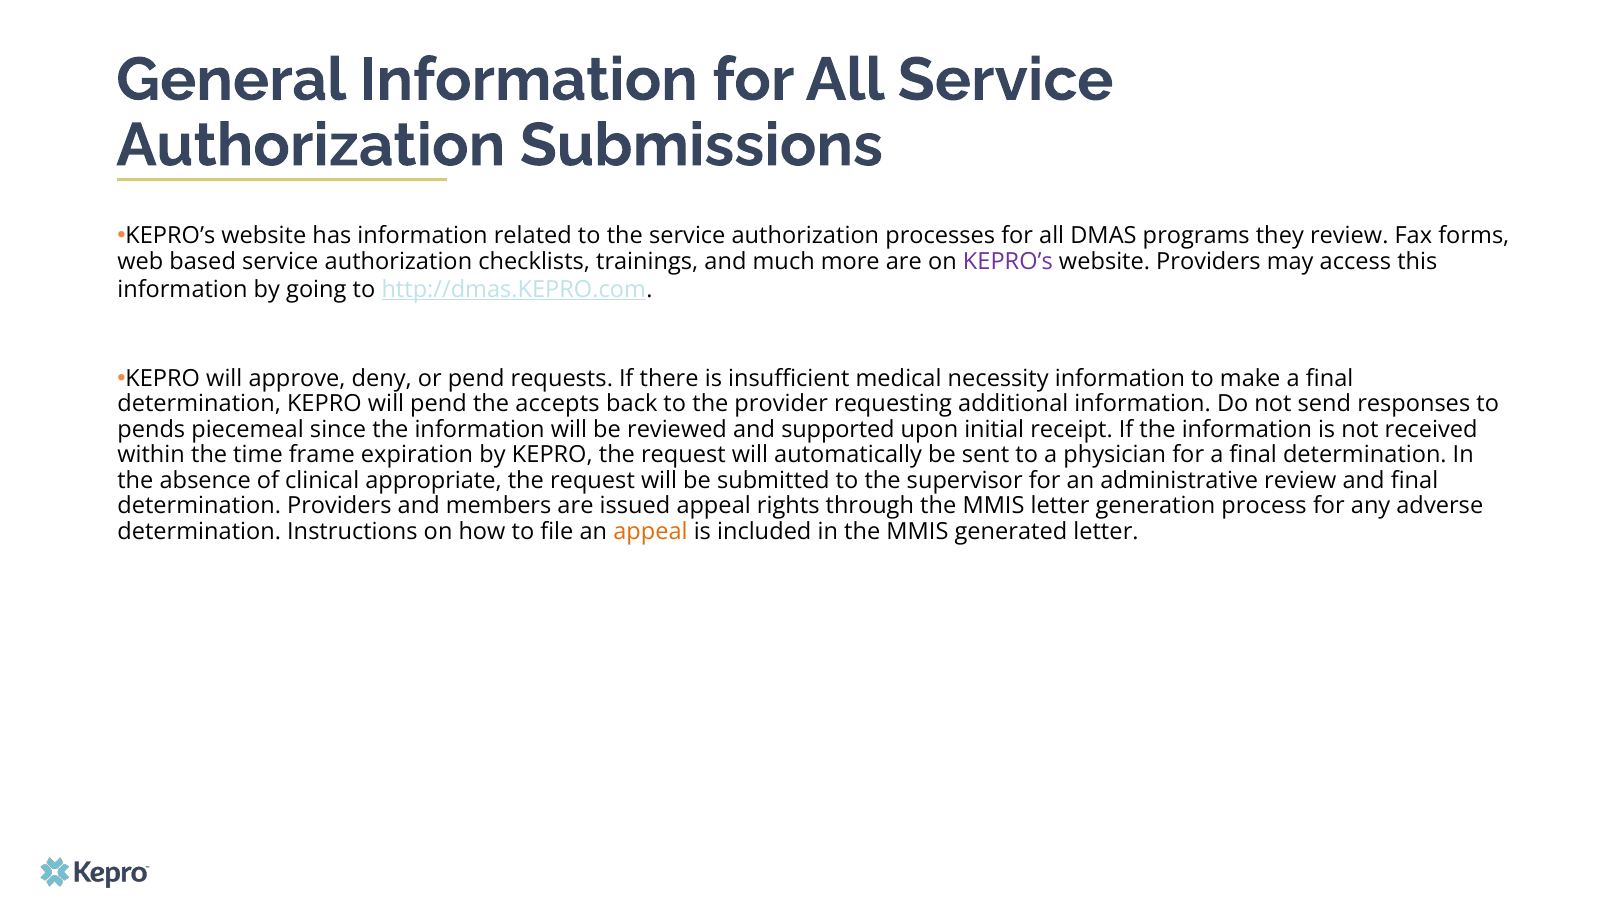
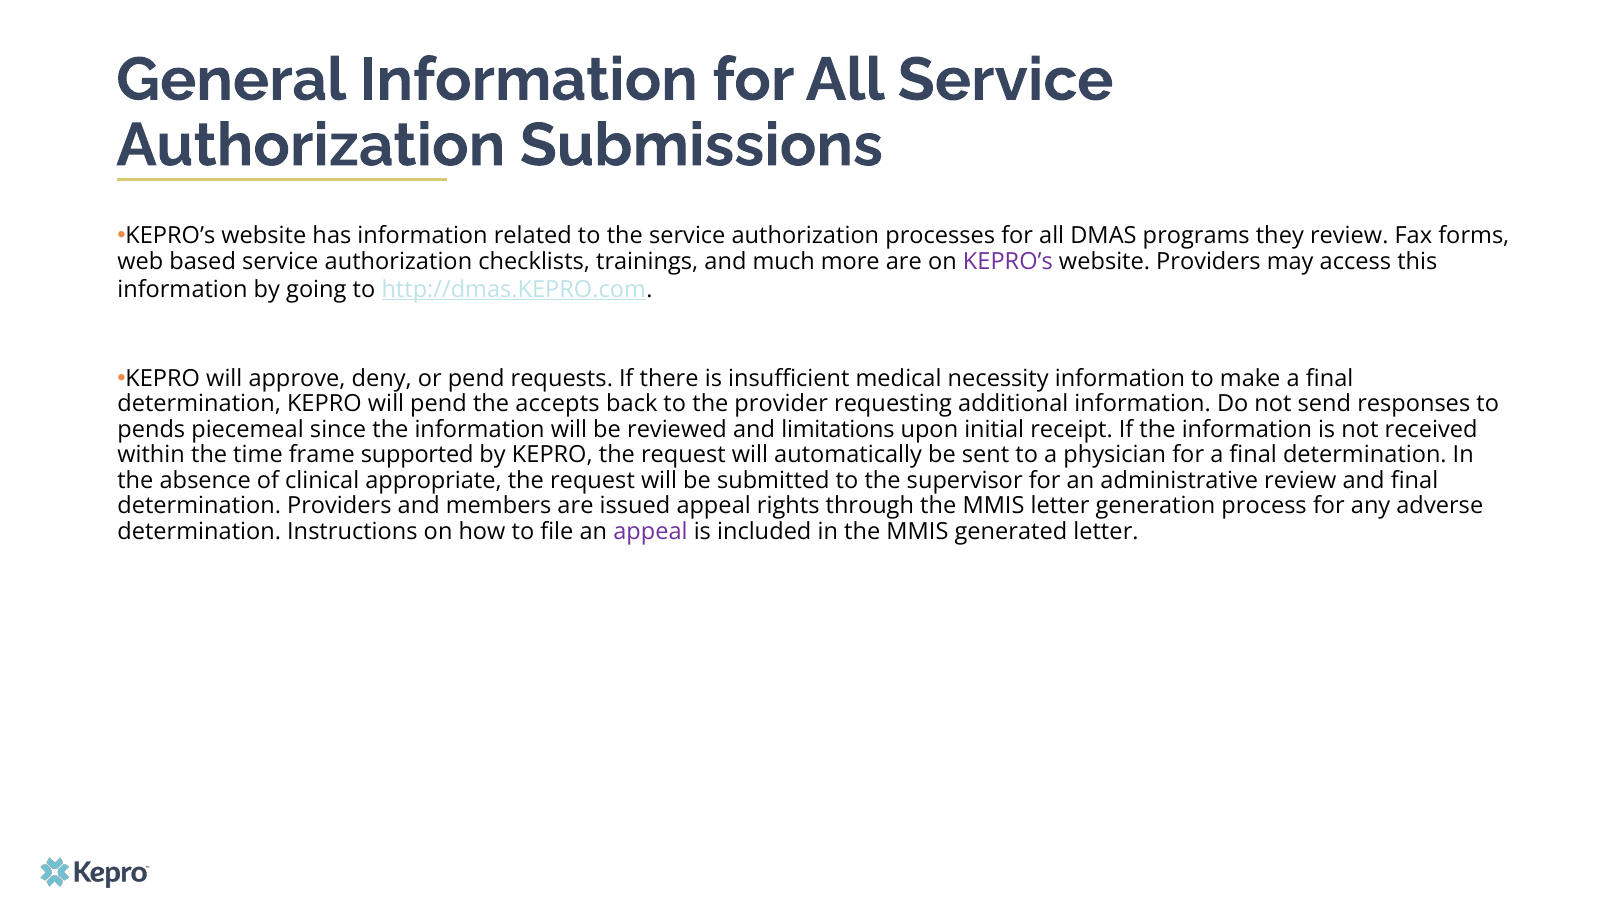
supported: supported -> limitations (838, 429)
expiration: expiration -> supported (417, 455)
appeal colour: orange -> purple (650, 531)
